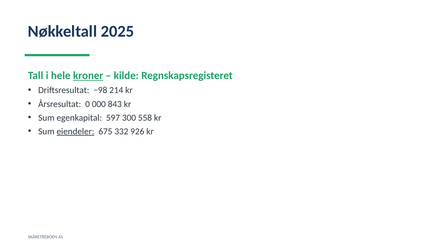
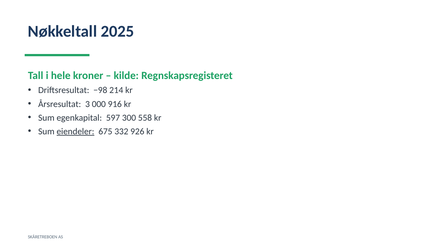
kroner underline: present -> none (88, 76)
0: 0 -> 3 (87, 104)
843: 843 -> 916 (115, 104)
